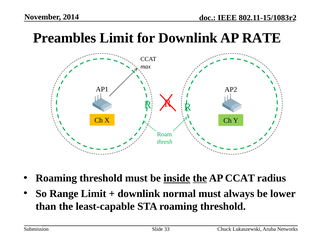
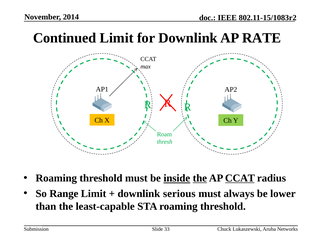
Preambles: Preambles -> Continued (65, 38)
CCAT underline: none -> present (240, 178)
normal: normal -> serious (179, 194)
